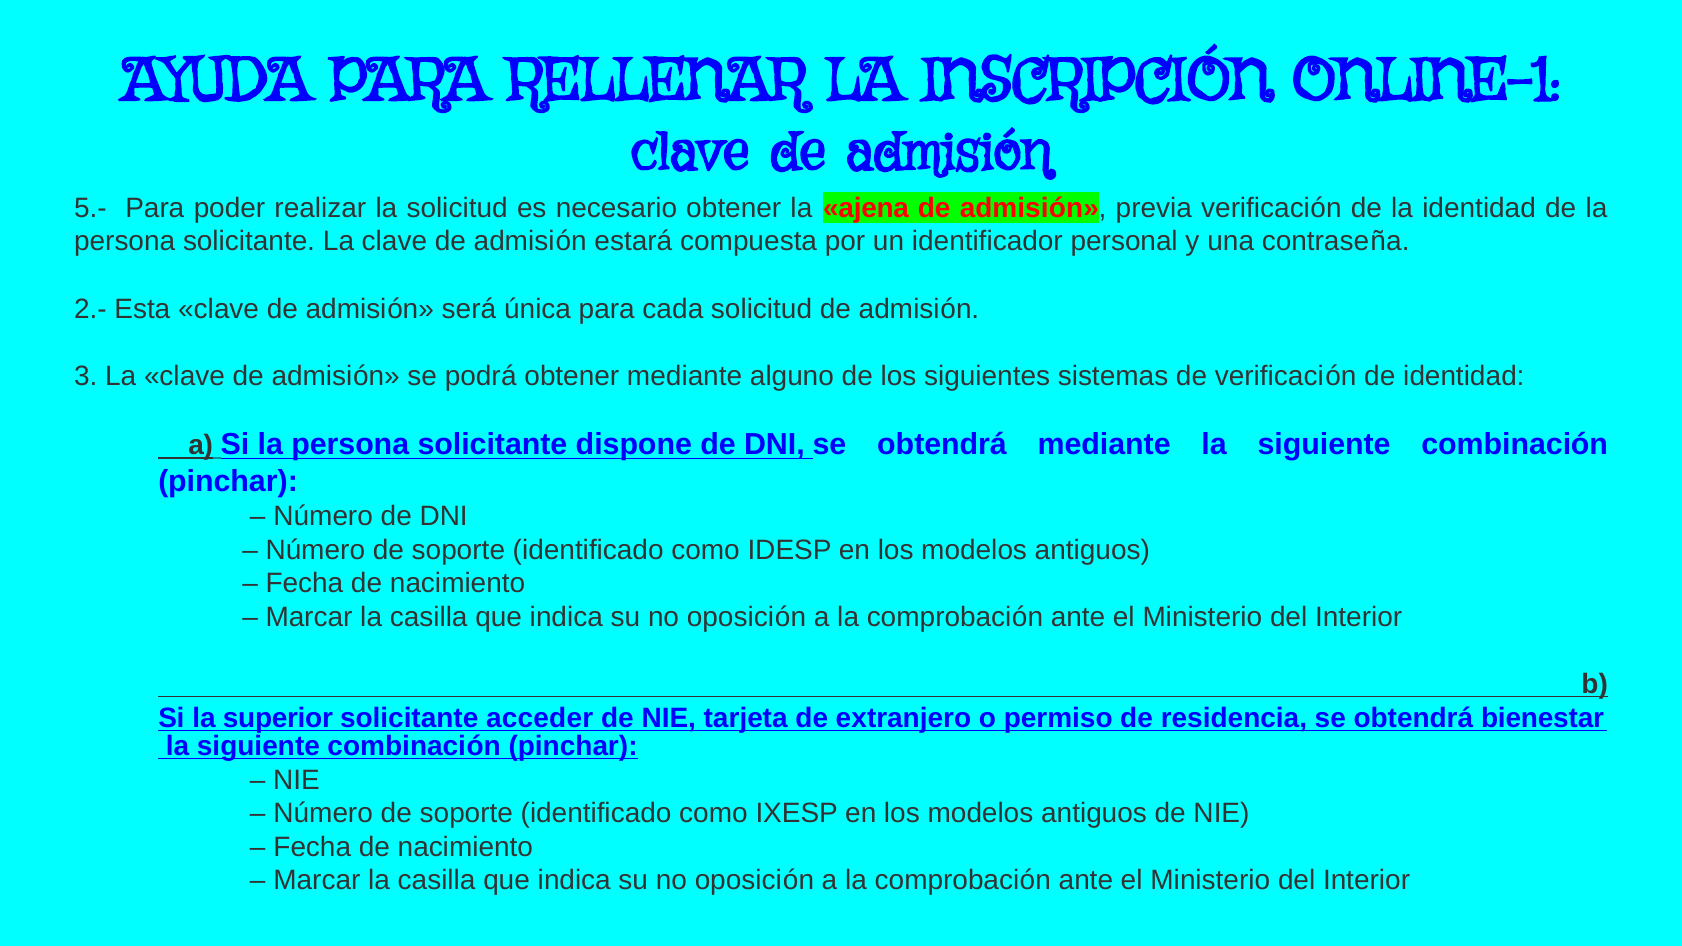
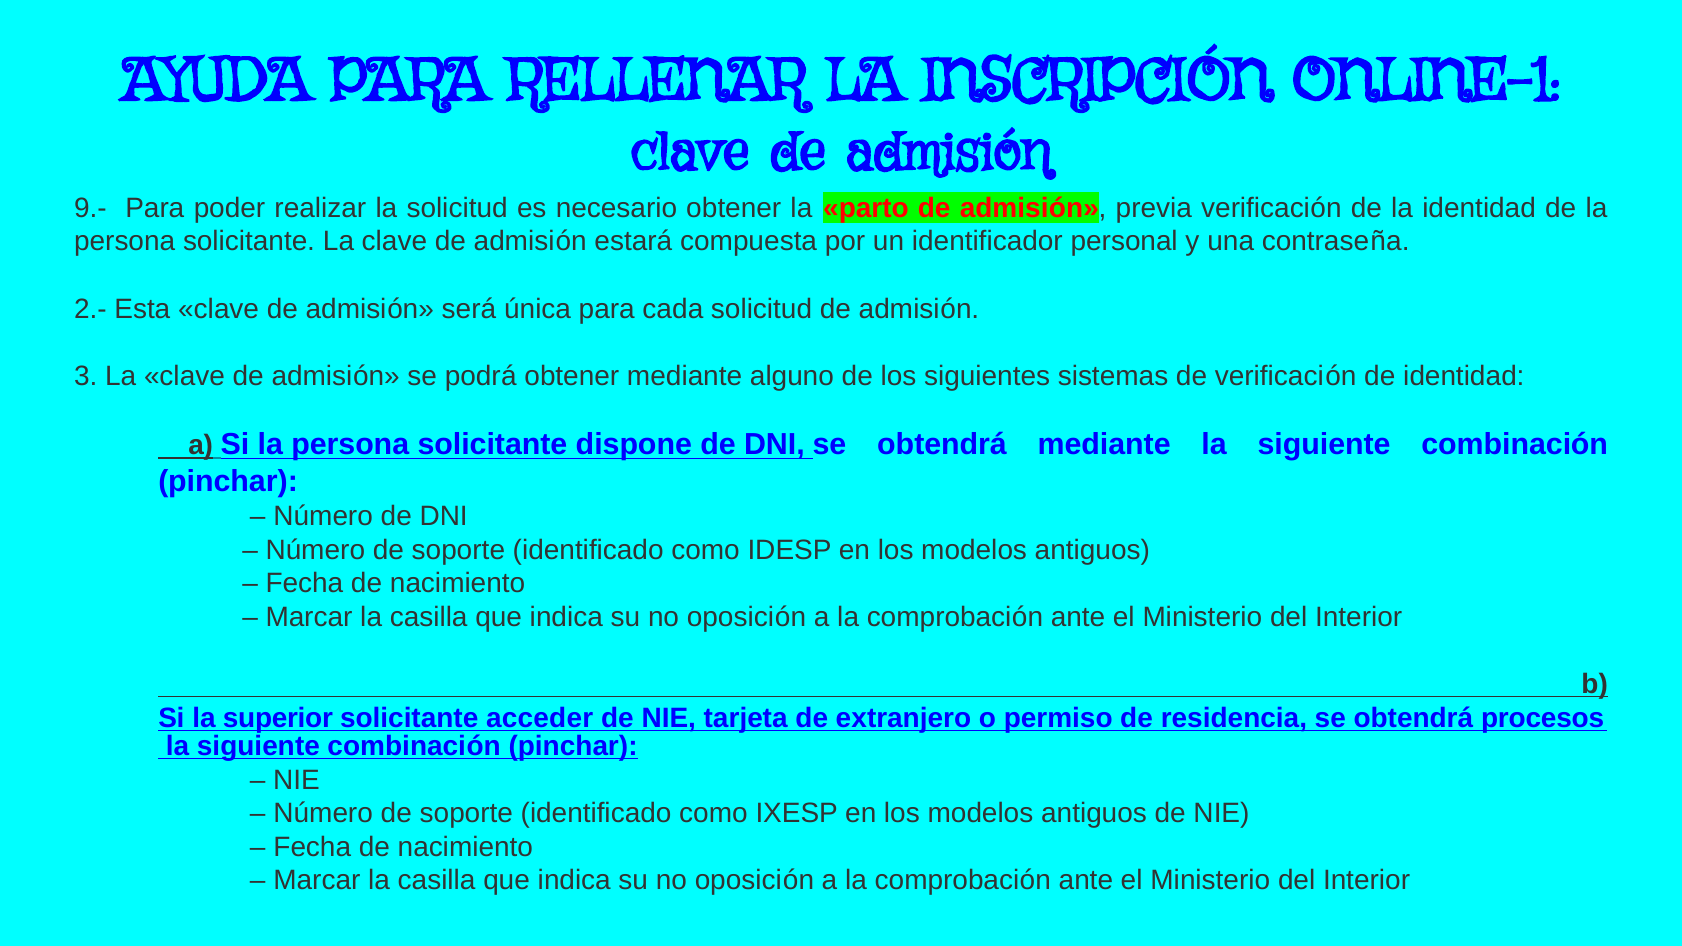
5.-: 5.- -> 9.- (90, 208)
ajena: ajena -> parto (866, 208)
bienestar: bienestar -> procesos (1543, 718)
